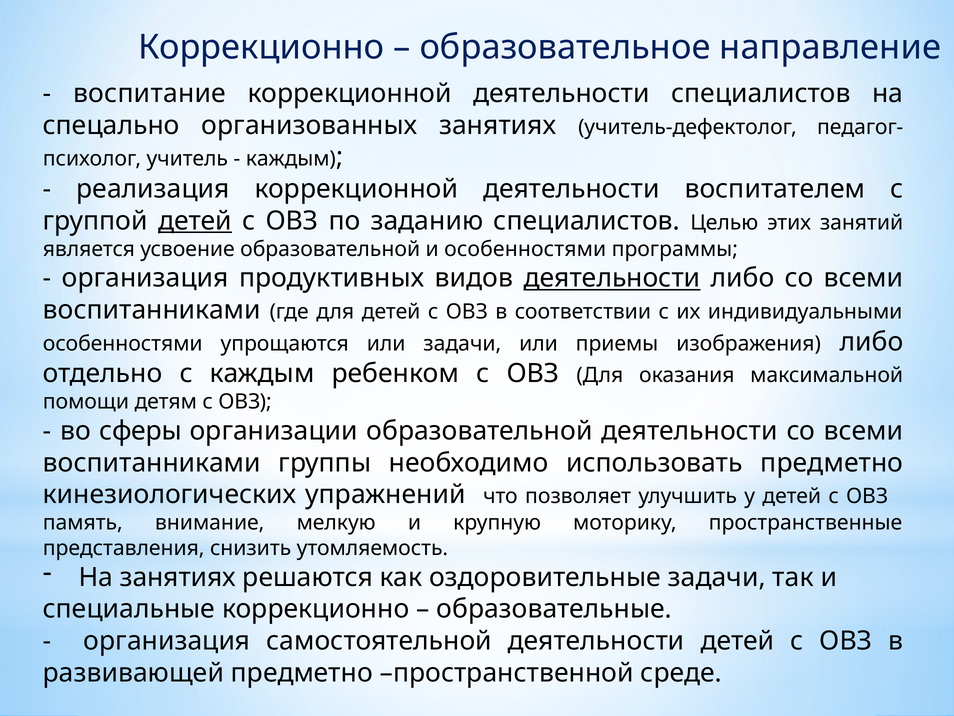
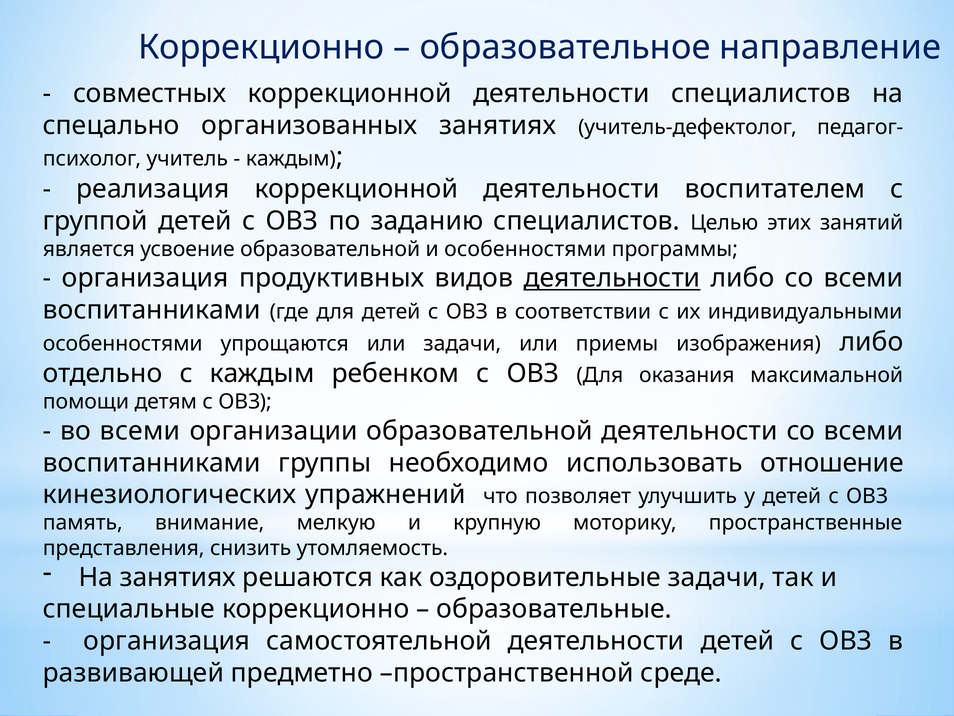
воспитание: воспитание -> совместных (150, 93)
детей underline: present -> none (195, 221)
во сферы: сферы -> всеми (140, 431)
использовать предметно: предметно -> отношение (832, 462)
